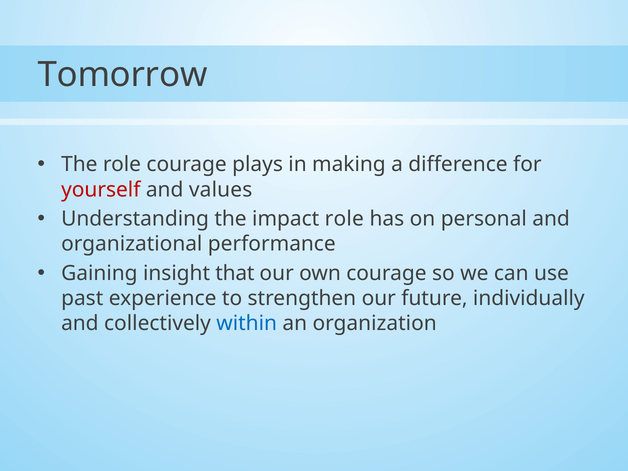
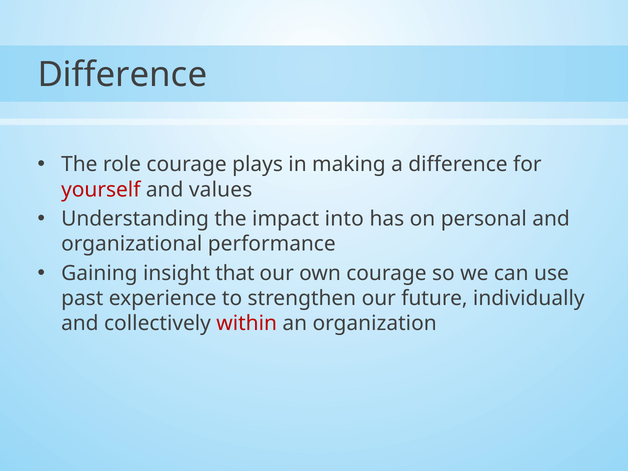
Tomorrow: Tomorrow -> Difference (122, 75)
impact role: role -> into (344, 219)
within colour: blue -> red (247, 324)
